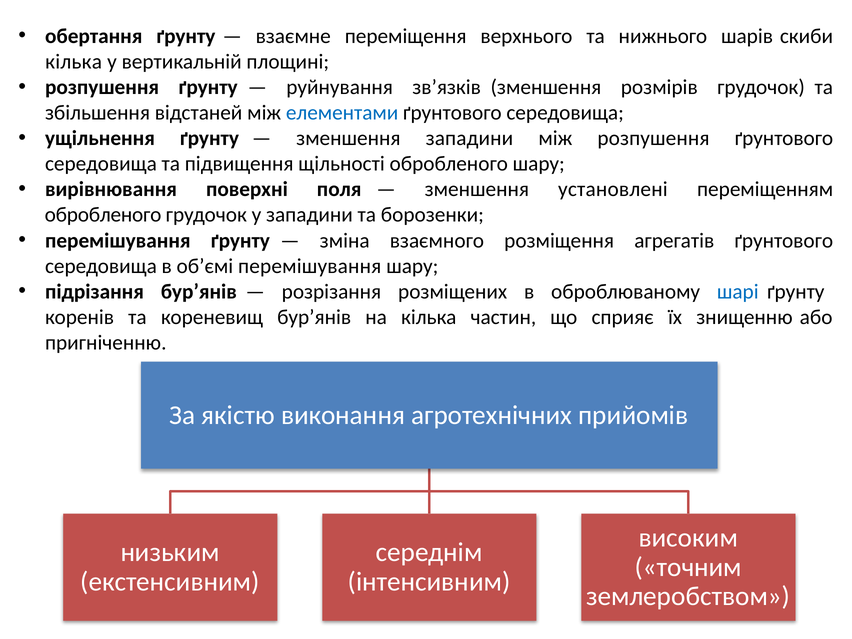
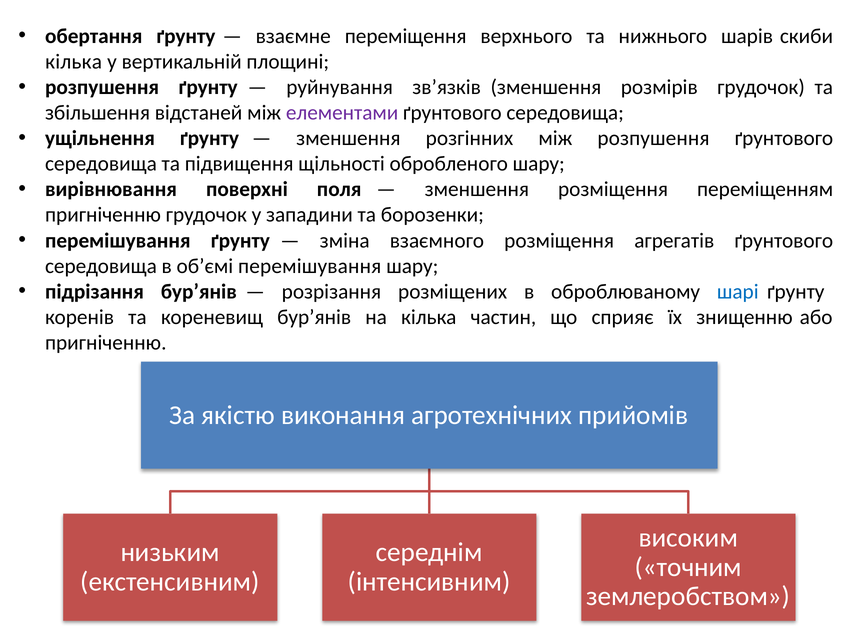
елементами colour: blue -> purple (342, 113)
зменшення западини: западини -> розгінних (469, 138)
зменшення установлені: установлені -> розміщення (613, 189)
обробленого: обробленого -> пригніченню (103, 215)
